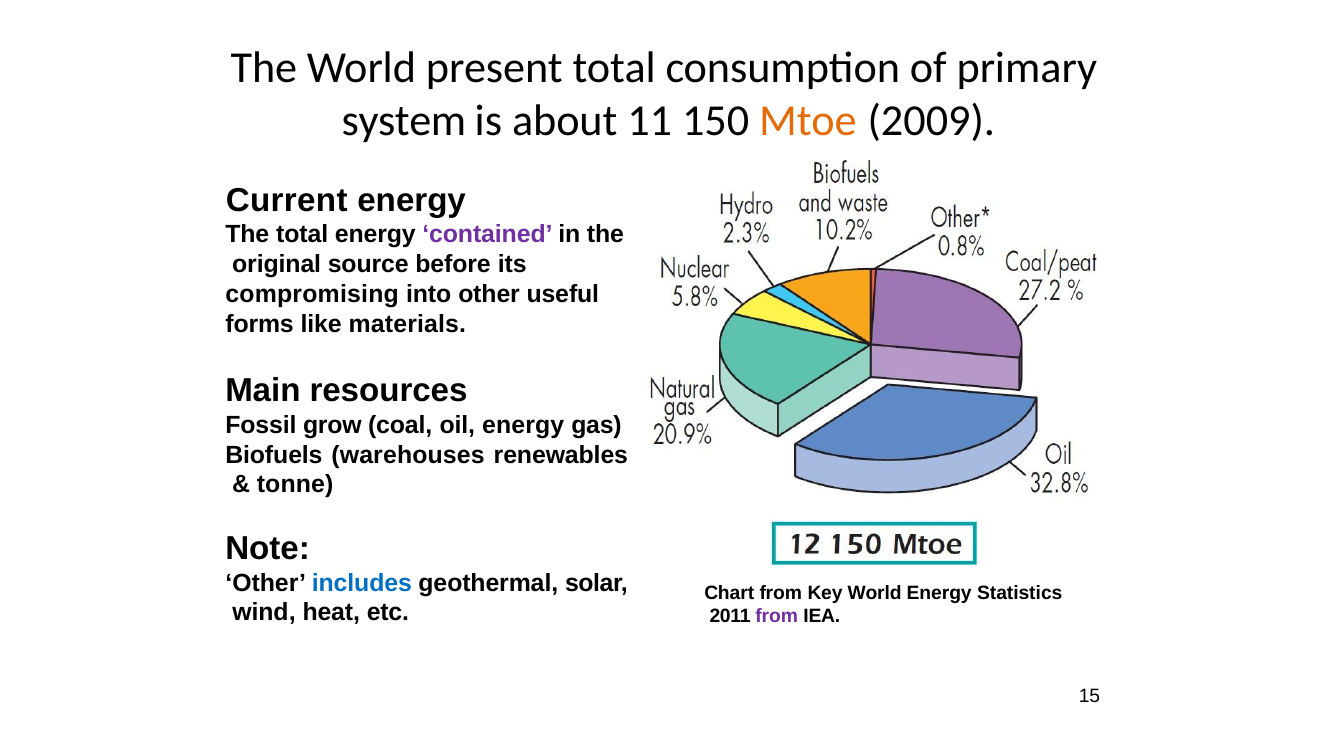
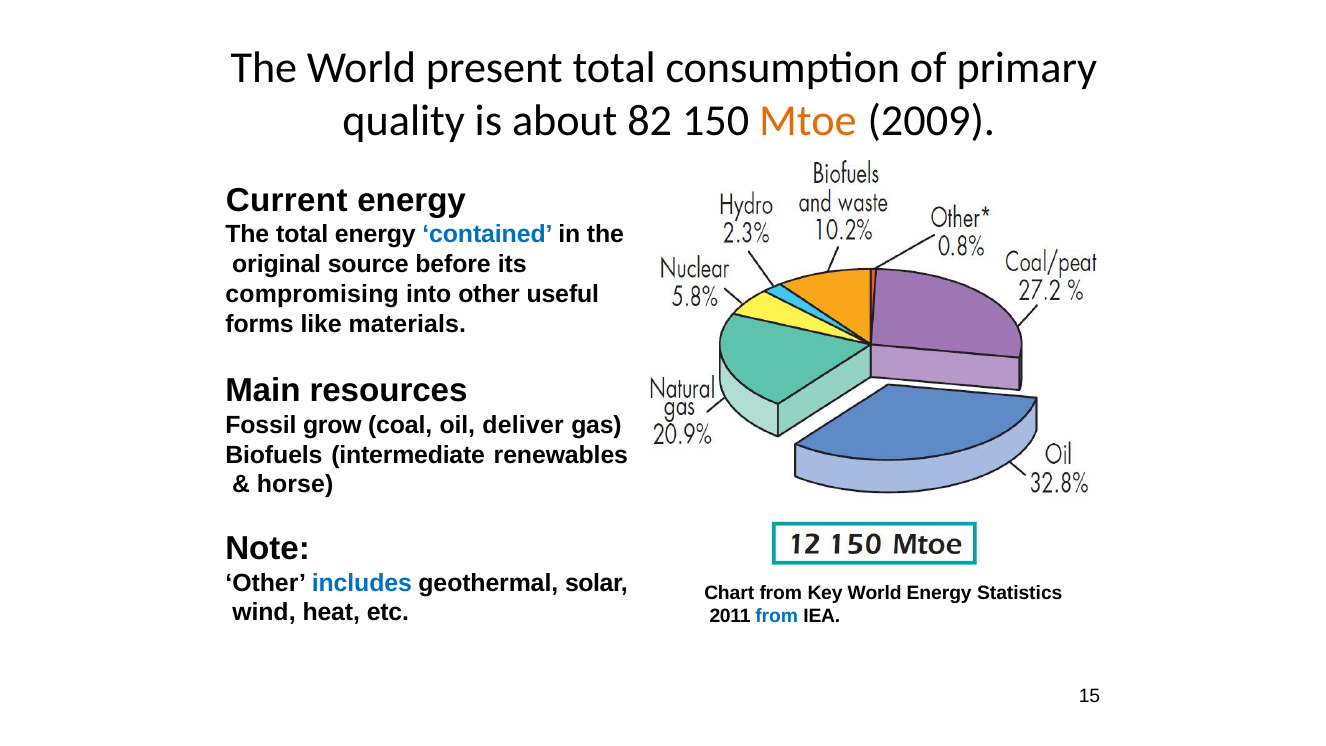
system: system -> quality (404, 121)
11: 11 -> 82 (650, 121)
contained colour: purple -> blue (487, 235)
oil energy: energy -> deliver (523, 425)
warehouses: warehouses -> intermediate (408, 455)
tonne: tonne -> horse (295, 485)
from colour: purple -> blue (777, 616)
